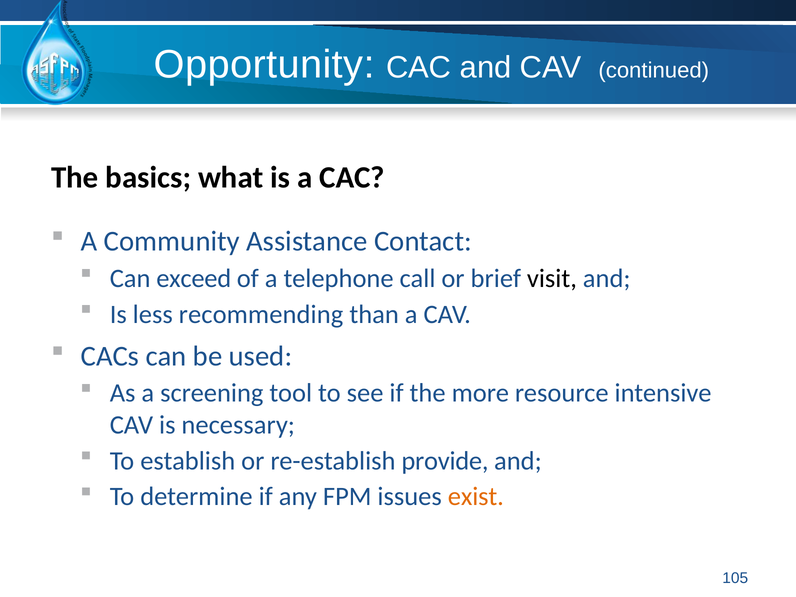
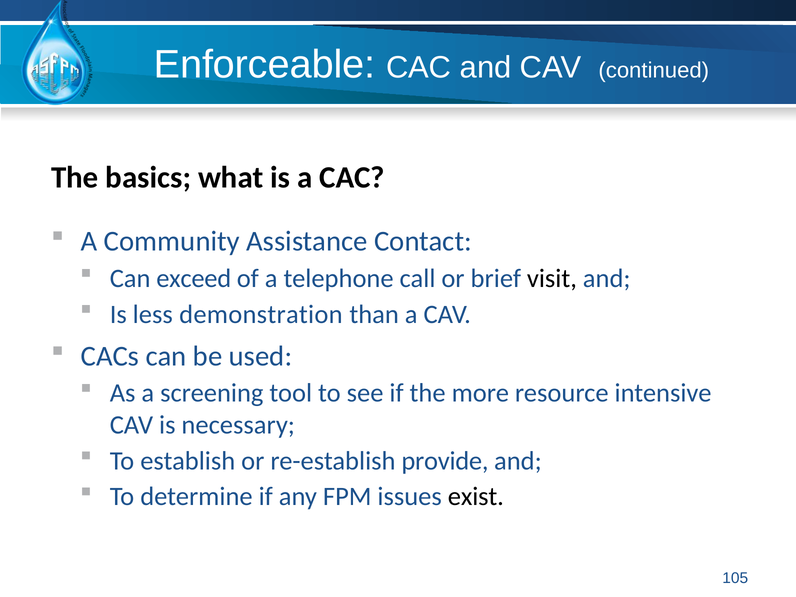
Opportunity: Opportunity -> Enforceable (265, 64)
recommending: recommending -> demonstration (261, 314)
exist colour: orange -> black (476, 497)
